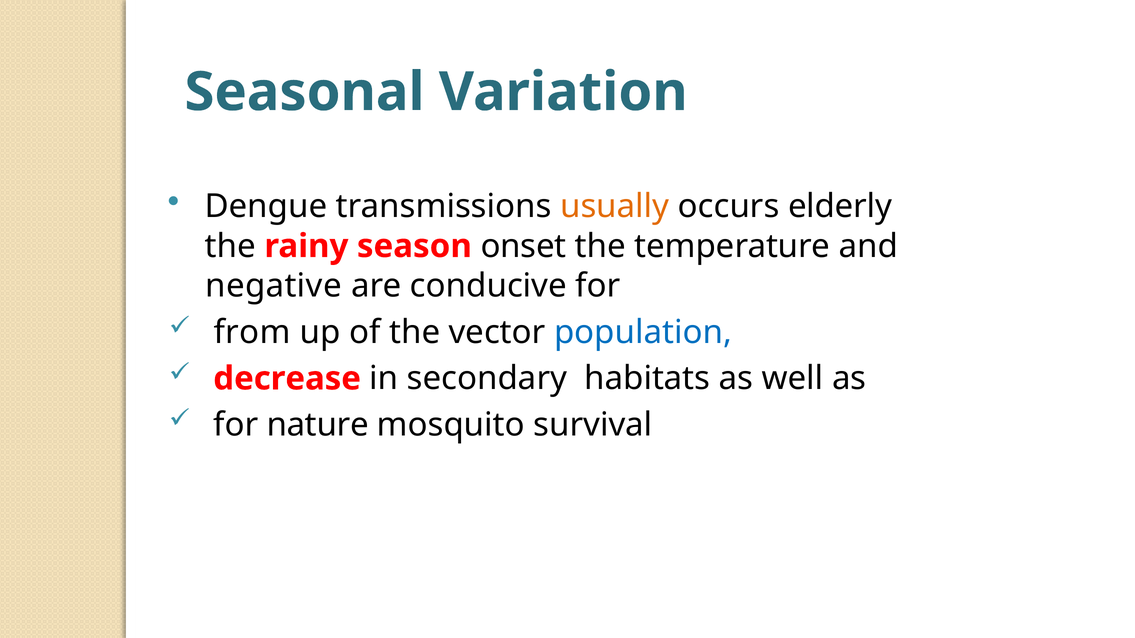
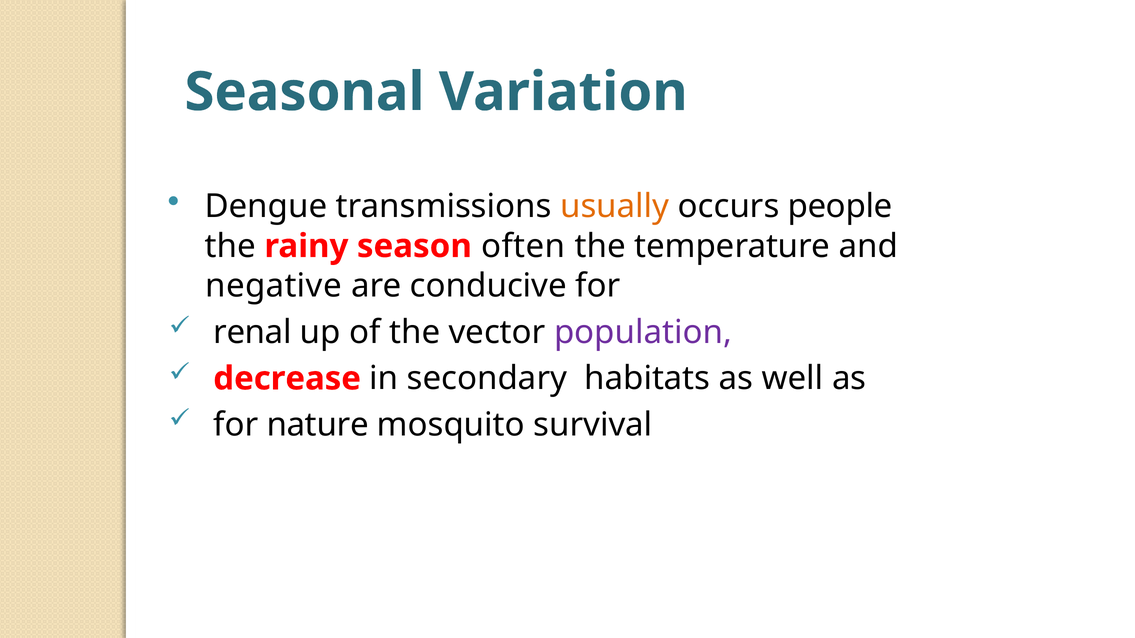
elderly: elderly -> people (840, 207)
onset: onset -> often (523, 246)
from: from -> renal (252, 332)
population colour: blue -> purple (643, 332)
